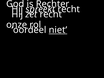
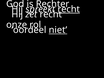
recht underline: none -> present (69, 9)
